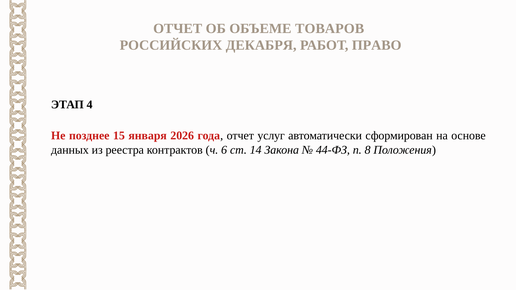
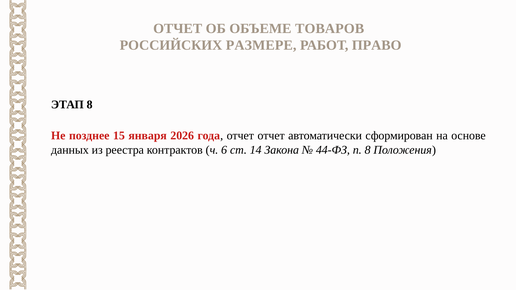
ДЕКАБРЯ: ДЕКАБРЯ -> РАЗМЕРЕ (261, 45)
ЭТАП 4: 4 -> 8 (90, 105)
отчет услуг: услуг -> отчет (271, 136)
